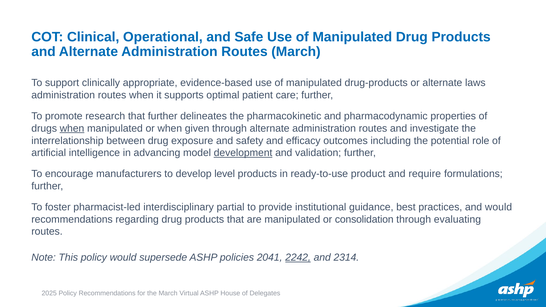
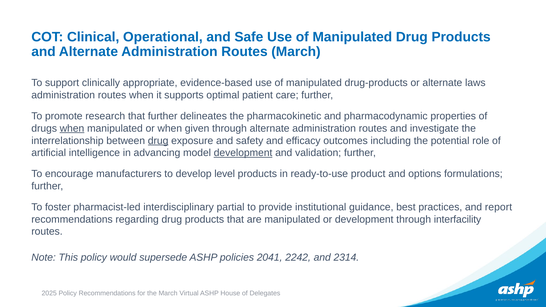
drug underline: none -> present (158, 141)
require: require -> options (425, 174)
and would: would -> report (499, 207)
or consolidation: consolidation -> development (364, 219)
evaluating: evaluating -> interfacility (457, 219)
2242 underline: present -> none (298, 258)
